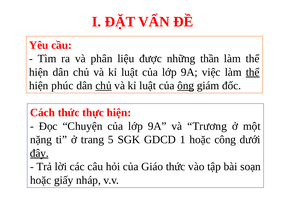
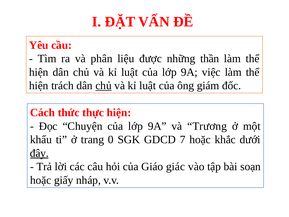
thể underline: present -> none (253, 72)
phúc: phúc -> trách (62, 86)
ông underline: present -> none (186, 86)
nặng: nặng -> khẩu (41, 139)
5: 5 -> 0 (111, 139)
1: 1 -> 7 (183, 139)
công: công -> khắc (225, 139)
thức: thức -> giác (176, 166)
